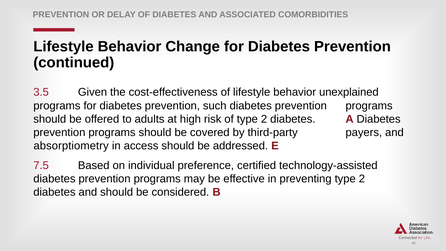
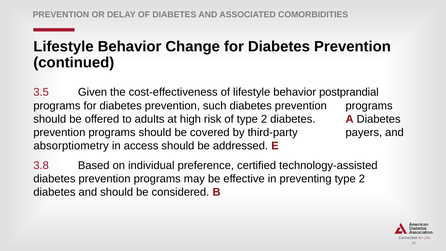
unexplained: unexplained -> postprandial (349, 92)
7.5: 7.5 -> 3.8 (41, 165)
